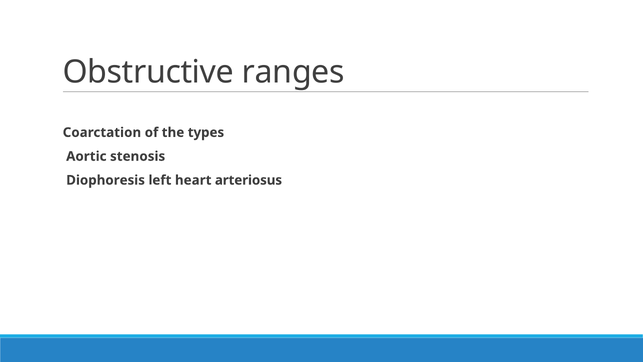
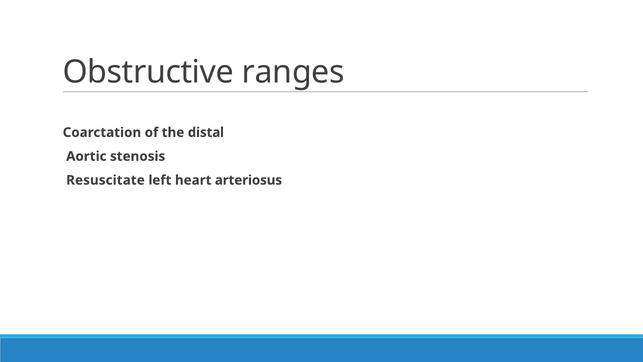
types: types -> distal (206, 132)
Diophoresis: Diophoresis -> Resuscitate (105, 180)
